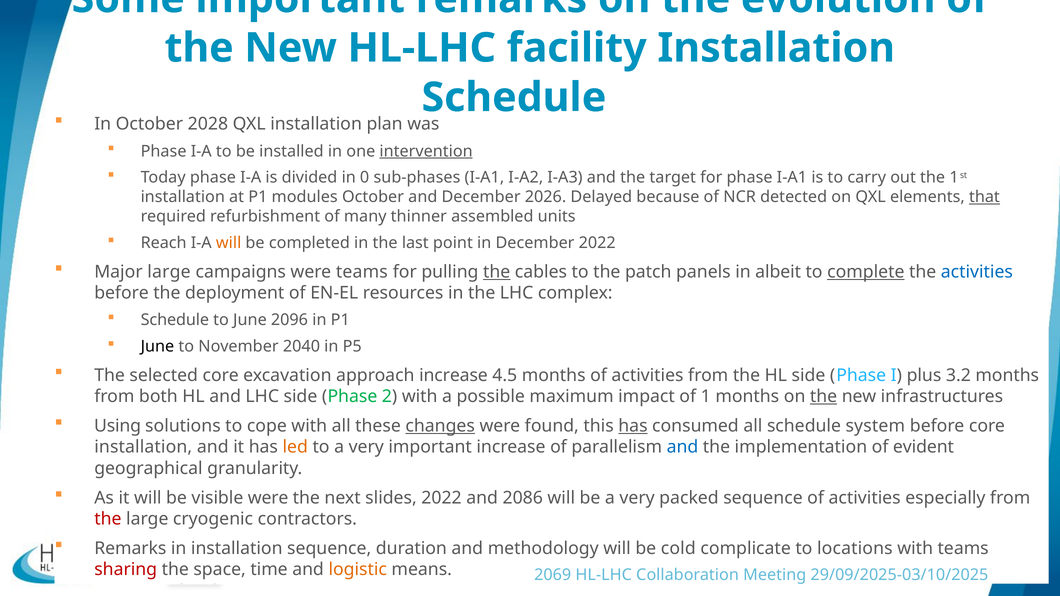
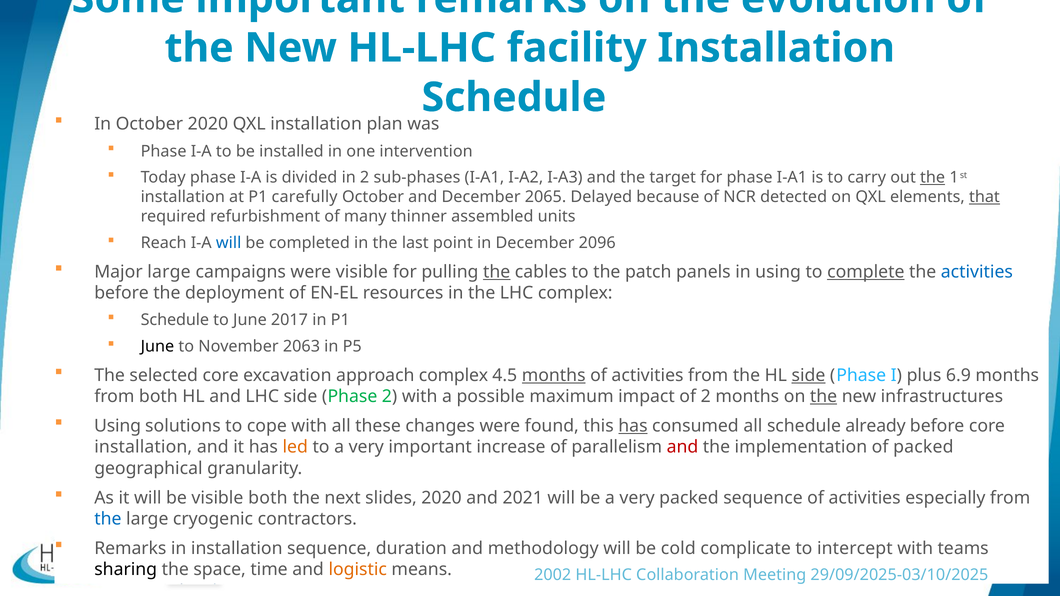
October 2028: 2028 -> 2020 (208, 124)
intervention underline: present -> none (426, 151)
in 0: 0 -> 2 (365, 178)
the underline: none -> present (933, 178)
modules: modules -> carefully (305, 197)
2026: 2026 -> 2065 (546, 197)
will colour: orange -> blue (229, 243)
December 2022: 2022 -> 2096 (597, 243)
were teams: teams -> visible (362, 272)
in albeit: albeit -> using (778, 272)
2096: 2096 -> 2017 (289, 320)
2040: 2040 -> 2063 (301, 347)
approach increase: increase -> complex (454, 375)
months underline: none -> present (554, 375)
side underline: none -> present (809, 375)
3.2: 3.2 -> 6.9 (958, 375)
of 1: 1 -> 2 (706, 397)
changes underline: present -> none (440, 426)
system: system -> already (875, 426)
and colour: blue -> red (682, 447)
of evident: evident -> packed (923, 447)
visible were: were -> both (268, 498)
slides 2022: 2022 -> 2020 (442, 498)
2086: 2086 -> 2021 (523, 498)
the colour: red -> blue (108, 519)
locations: locations -> intercept (855, 549)
sharing colour: red -> black (126, 570)
2069: 2069 -> 2002 (553, 575)
